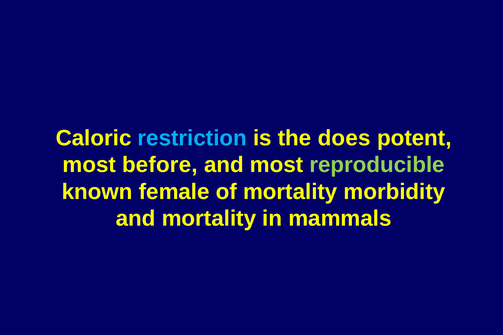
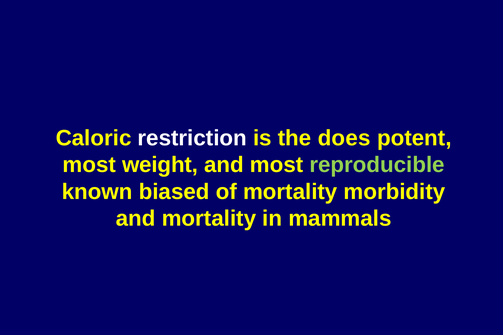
restriction colour: light blue -> white (192, 138)
before: before -> weight (160, 165)
female: female -> biased (174, 192)
